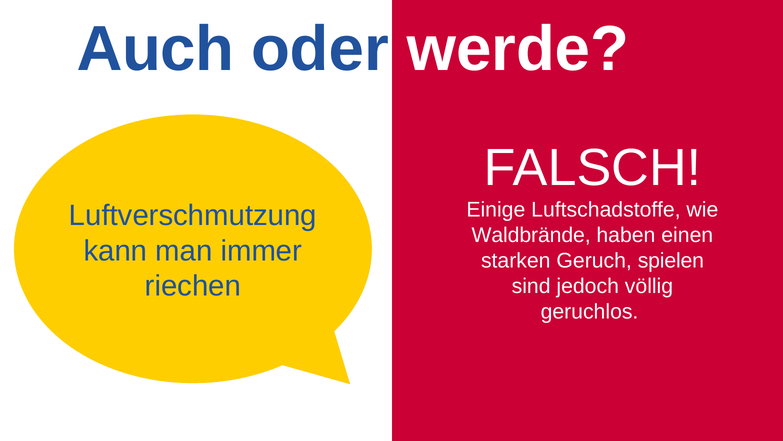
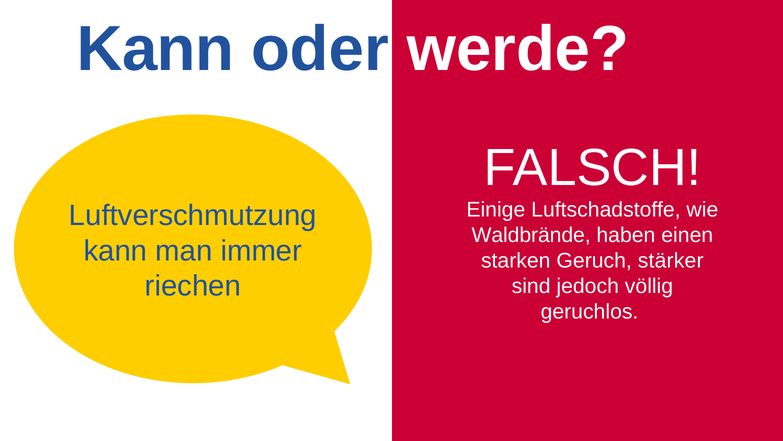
Auch: Auch -> Kann (155, 49)
spielen: spielen -> stärker (671, 261)
